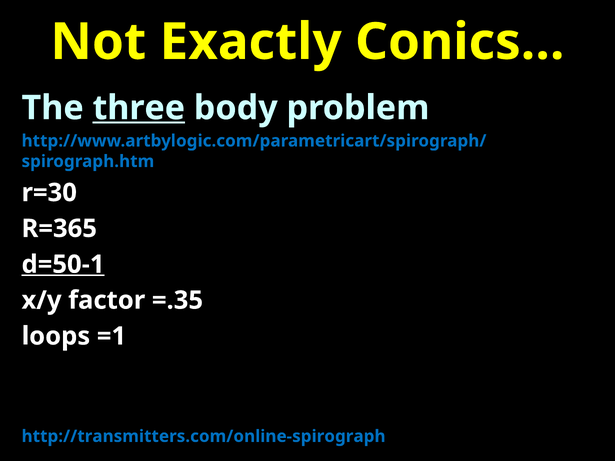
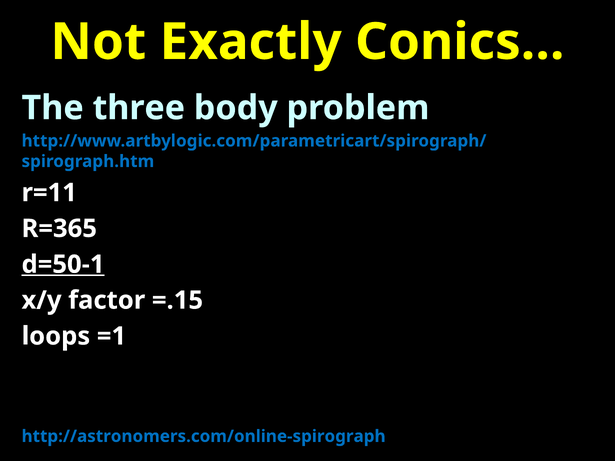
three underline: present -> none (139, 108)
r=30: r=30 -> r=11 (49, 193)
=.35: =.35 -> =.15 (177, 300)
http://transmitters.com/online-spirograph: http://transmitters.com/online-spirograph -> http://astronomers.com/online-spirograph (204, 437)
